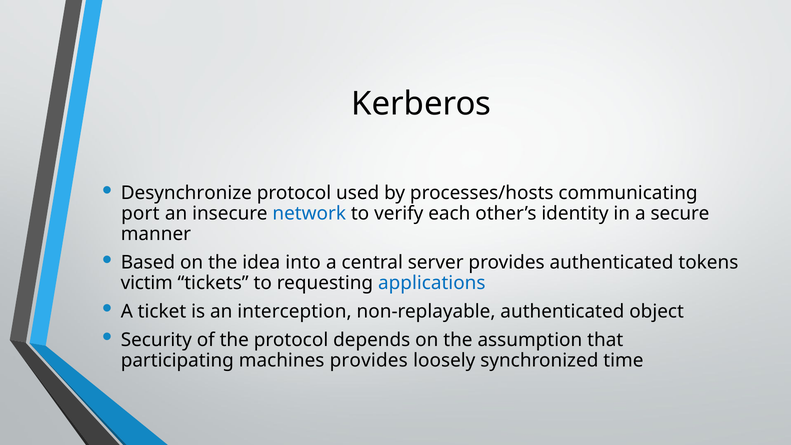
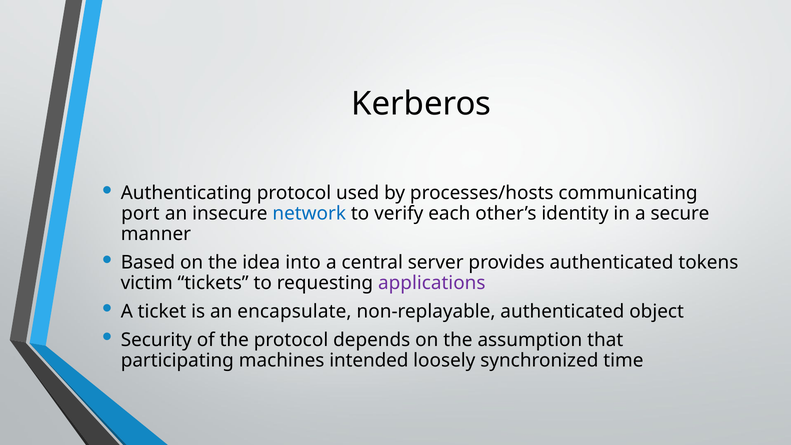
Desynchronize: Desynchronize -> Authenticating (186, 193)
applications colour: blue -> purple (432, 283)
interception: interception -> encapsulate (294, 311)
machines provides: provides -> intended (369, 360)
